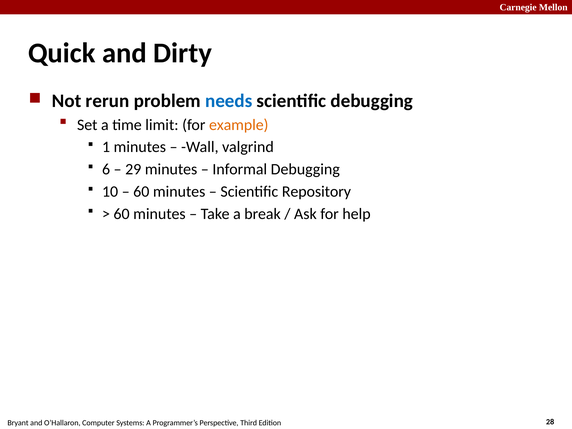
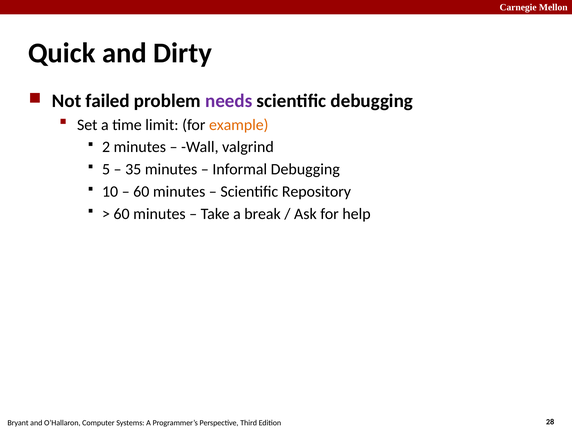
rerun: rerun -> failed (108, 101)
needs colour: blue -> purple (229, 101)
1: 1 -> 2 (106, 147)
6: 6 -> 5 (106, 169)
29: 29 -> 35 (133, 169)
